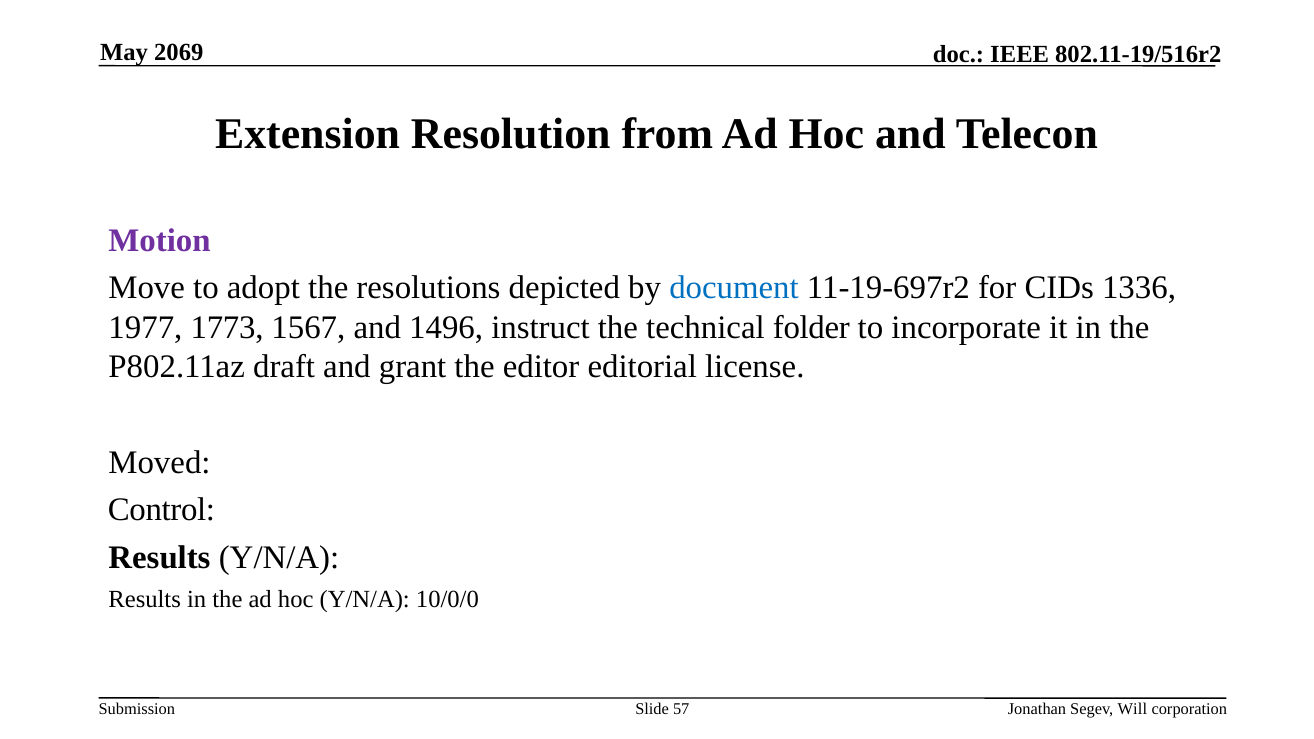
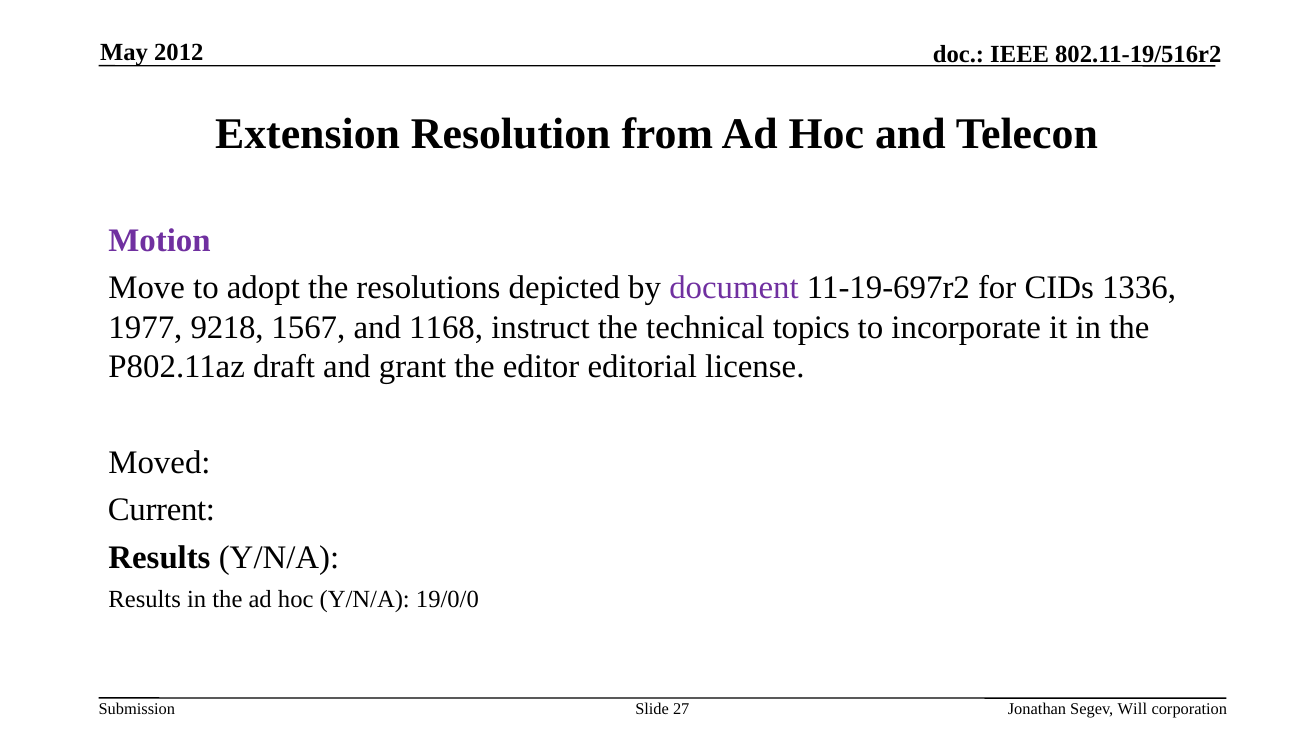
2069: 2069 -> 2012 (179, 52)
document colour: blue -> purple (734, 288)
1773: 1773 -> 9218 (227, 328)
1496: 1496 -> 1168 (446, 328)
folder: folder -> topics (811, 328)
Control: Control -> Current (161, 510)
10/0/0: 10/0/0 -> 19/0/0 (447, 600)
57: 57 -> 27 (681, 709)
